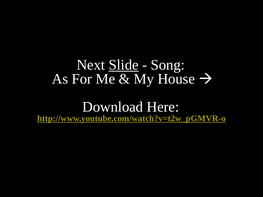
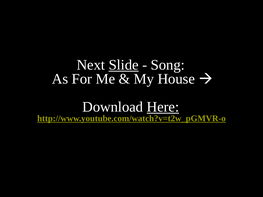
Here underline: none -> present (163, 107)
